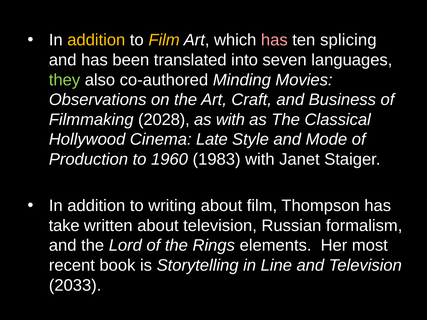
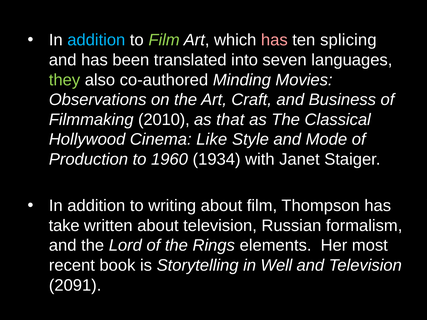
addition colour: yellow -> light blue (96, 40)
Film colour: yellow -> light green (164, 40)
2028: 2028 -> 2010 (164, 120)
as with: with -> that (230, 120)
Late: Late -> Like (212, 140)
1983: 1983 -> 1934 (217, 160)
Line: Line -> Well (276, 266)
2033: 2033 -> 2091 (75, 285)
